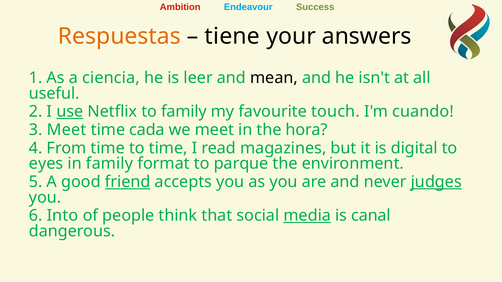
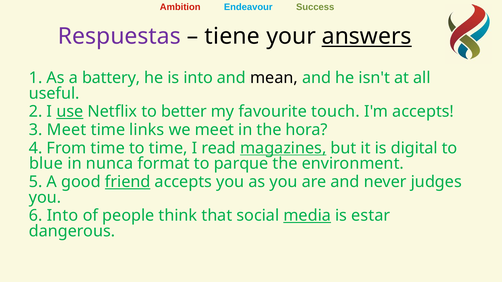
Respuestas colour: orange -> purple (119, 36)
answers underline: none -> present (367, 36)
ciencia: ciencia -> battery (111, 78)
is leer: leer -> into (198, 78)
to family: family -> better (184, 112)
I'm cuando: cuando -> accepts (423, 112)
cada: cada -> links (147, 130)
magazines underline: none -> present (283, 148)
eyes: eyes -> blue (46, 164)
in family: family -> nunca (110, 164)
judges underline: present -> none (436, 182)
canal: canal -> estar (371, 216)
